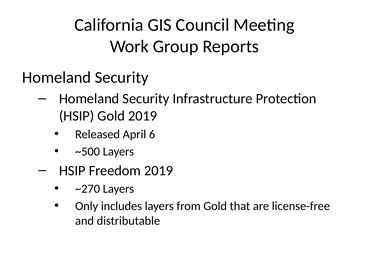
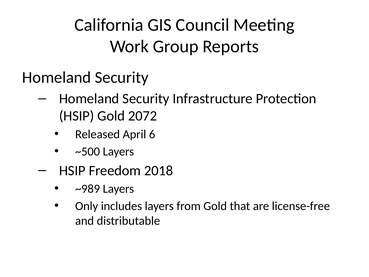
Gold 2019: 2019 -> 2072 (143, 116)
Freedom 2019: 2019 -> 2018 (159, 170)
~270: ~270 -> ~989 (88, 189)
